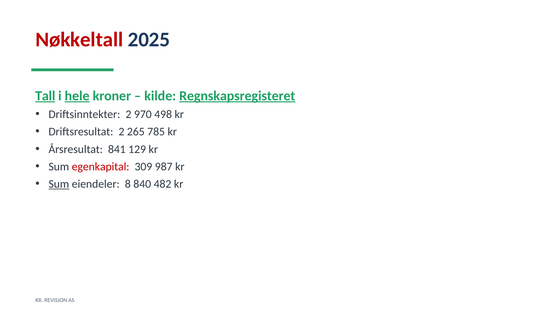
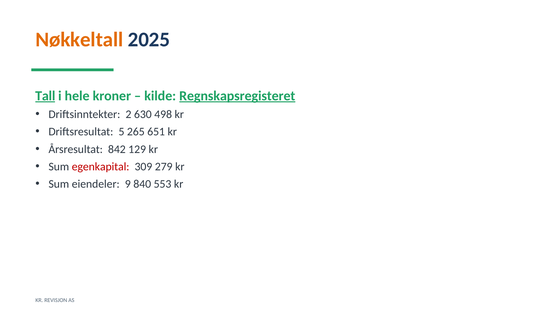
Nøkkeltall colour: red -> orange (79, 40)
hele underline: present -> none (77, 96)
970: 970 -> 630 (143, 115)
Driftsresultat 2: 2 -> 5 (121, 132)
785: 785 -> 651 (156, 132)
841: 841 -> 842 (117, 149)
987: 987 -> 279 (164, 167)
Sum underline: present -> none (59, 184)
8: 8 -> 9 (128, 184)
482: 482 -> 553 (163, 184)
